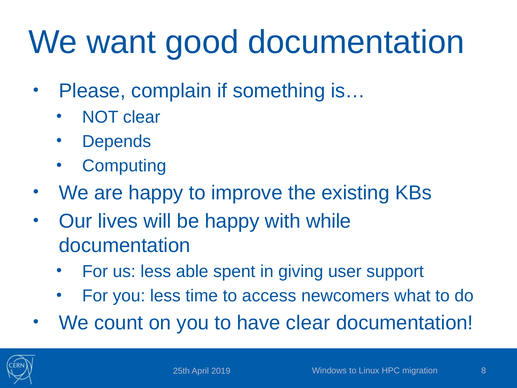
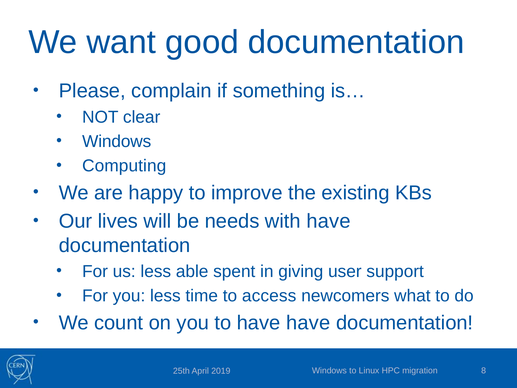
Depends: Depends -> Windows (117, 141)
be happy: happy -> needs (232, 221)
with while: while -> have (328, 221)
have clear: clear -> have (308, 322)
